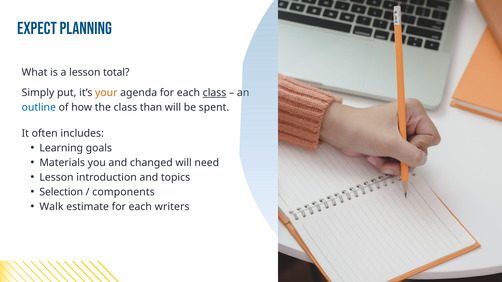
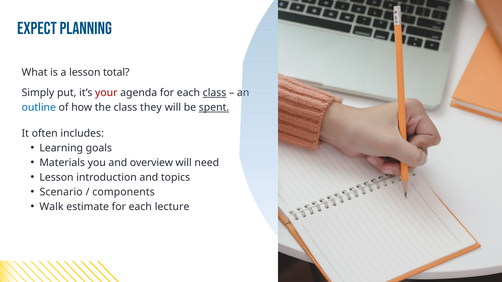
your colour: orange -> red (106, 93)
than: than -> they (151, 108)
spent underline: none -> present (214, 108)
changed: changed -> overview (151, 163)
Selection: Selection -> Scenario (61, 192)
writers: writers -> lecture (172, 207)
